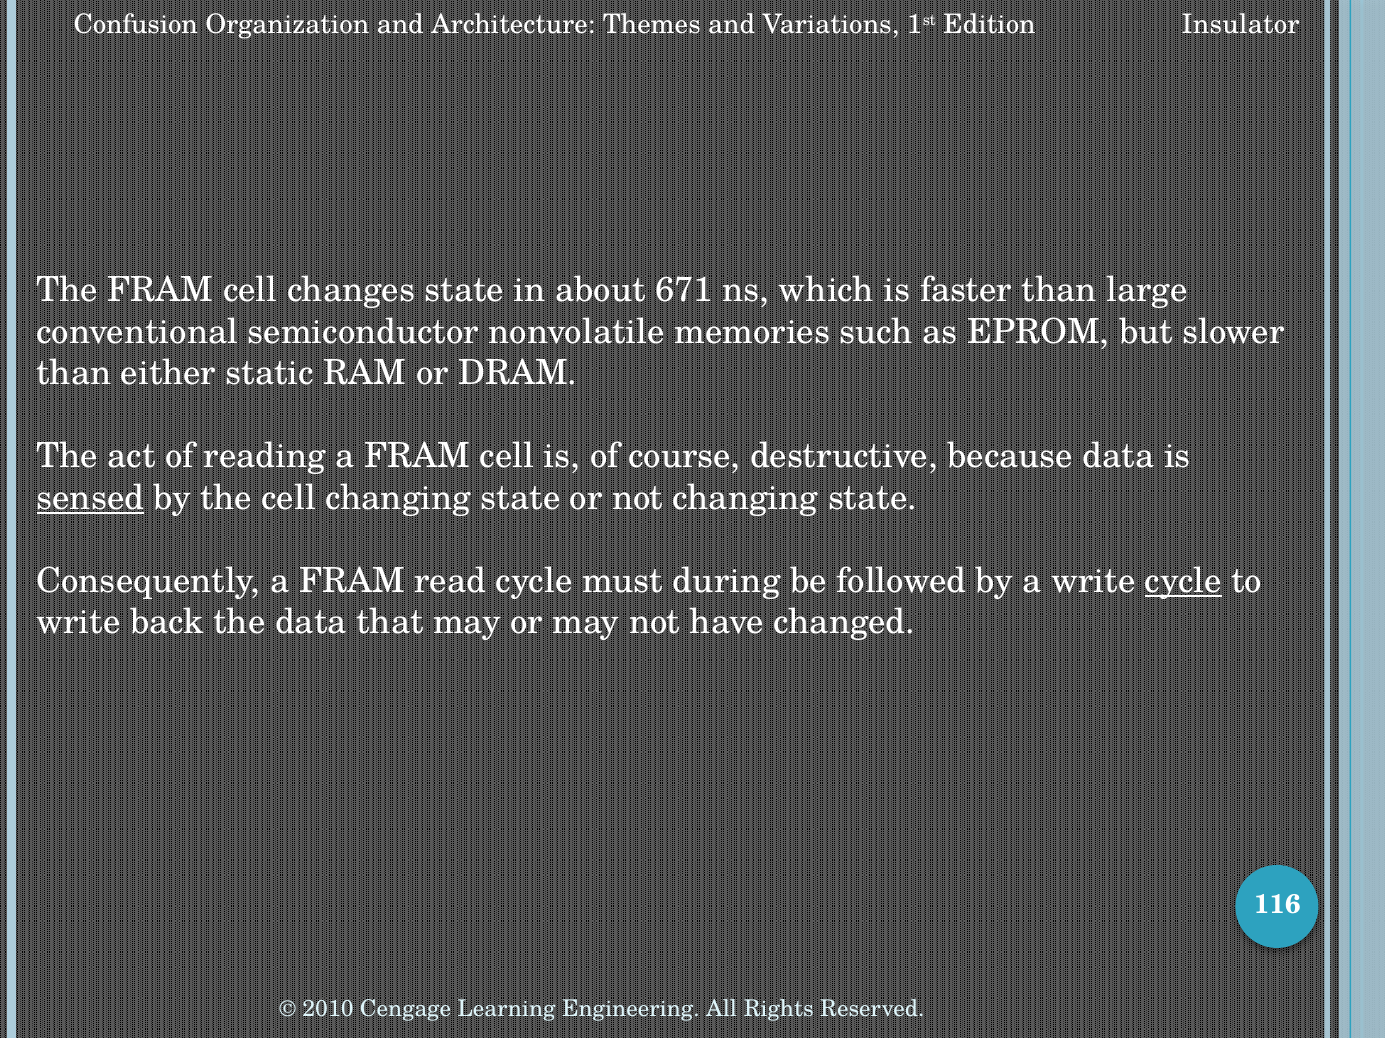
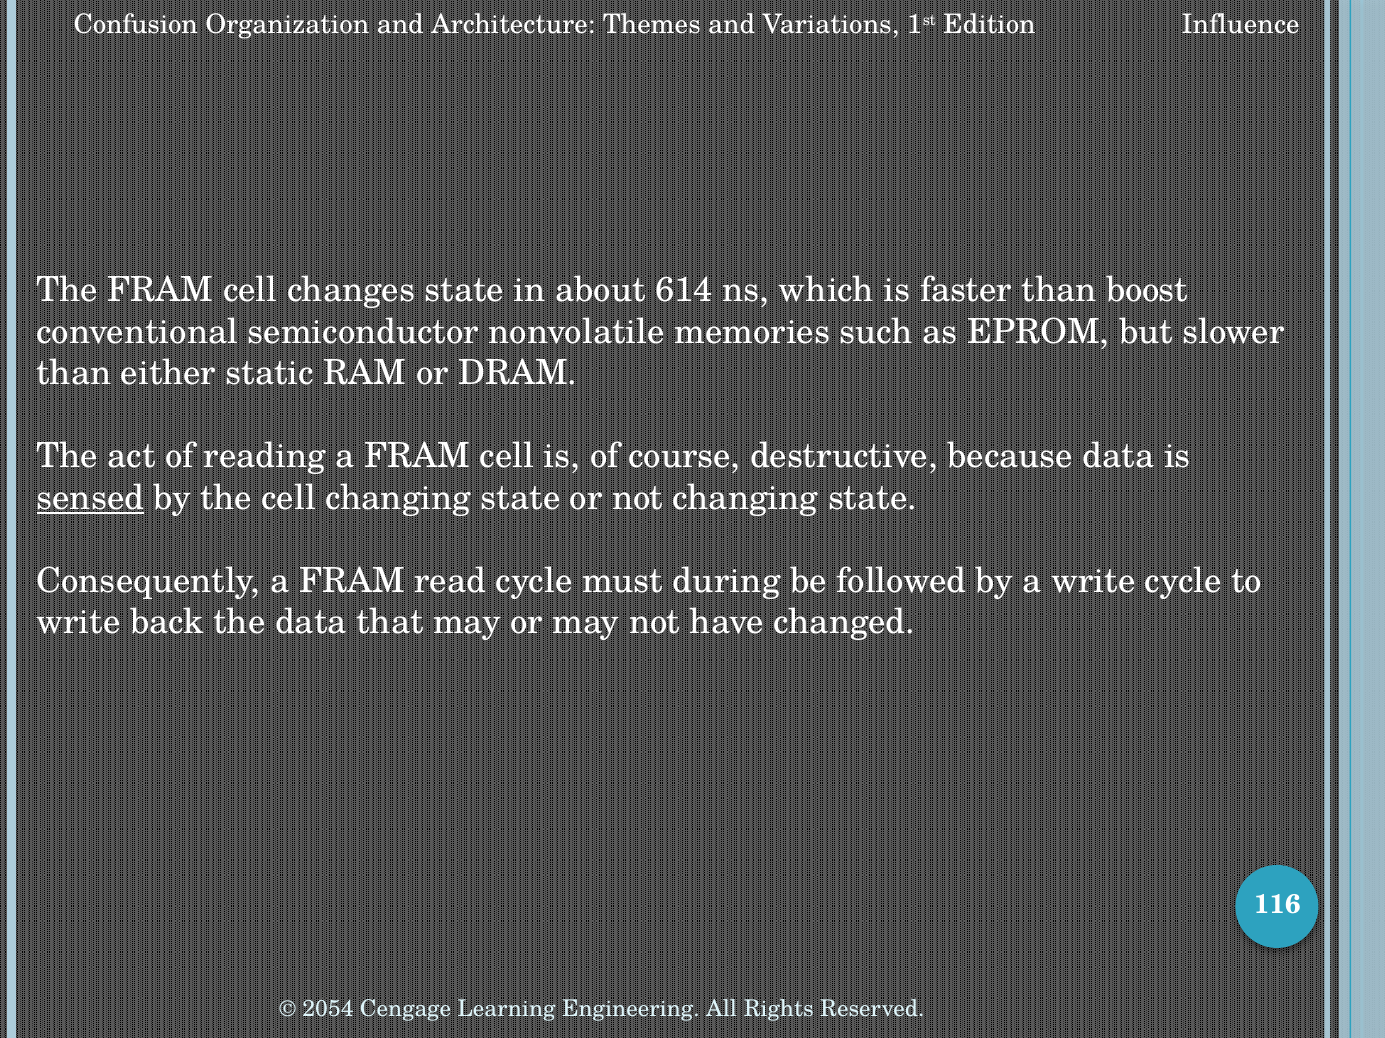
Insulator: Insulator -> Influence (1241, 25)
671: 671 -> 614 (684, 291)
large: large -> boost (1147, 291)
cycle underline: present -> none (1183, 581)
2010: 2010 -> 2054 (328, 1009)
